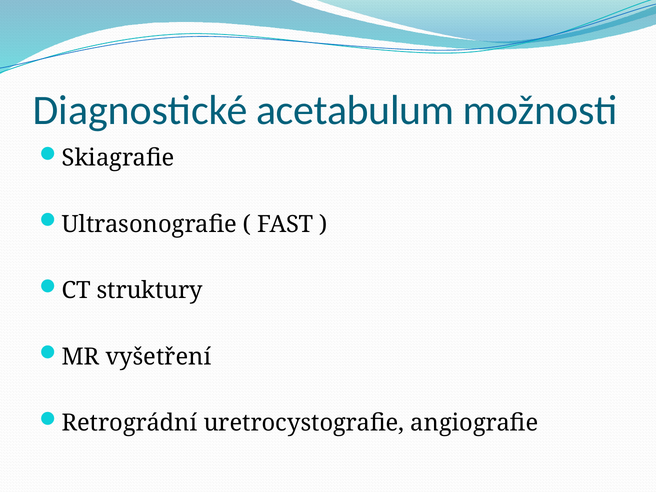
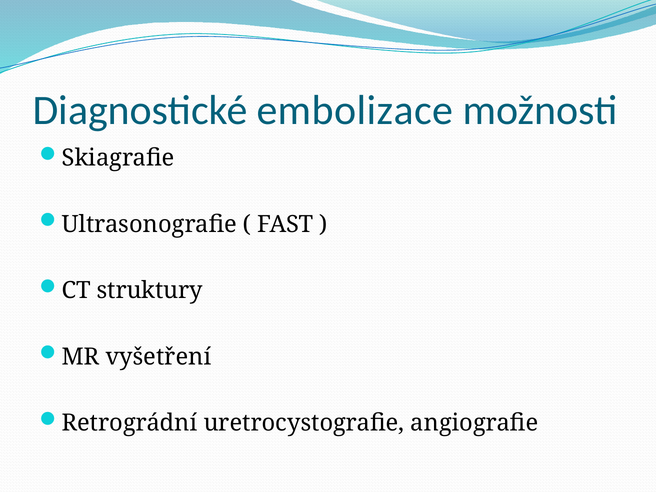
acetabulum: acetabulum -> embolizace (355, 110)
